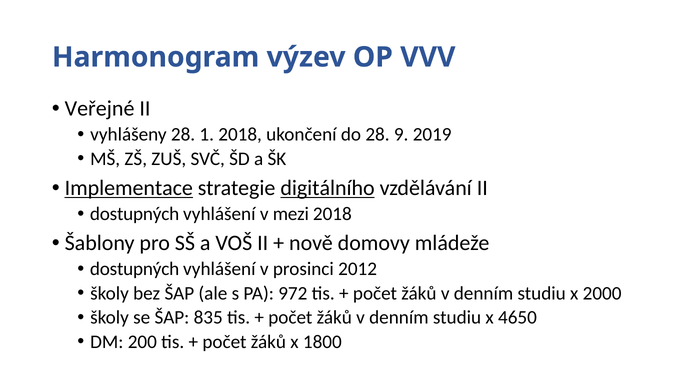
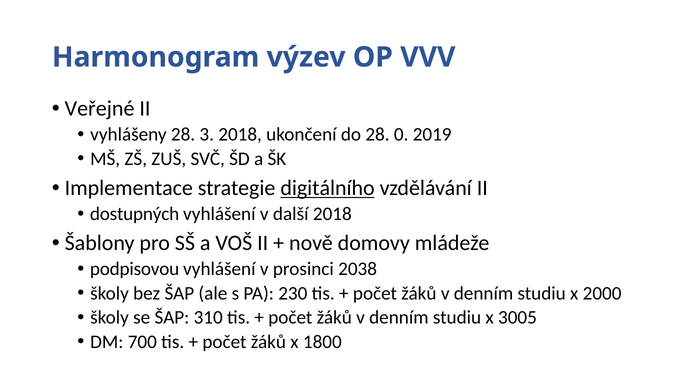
1: 1 -> 3 (207, 135)
9: 9 -> 0 (401, 135)
Implementace underline: present -> none (129, 188)
mezi: mezi -> další (291, 214)
dostupných: dostupných -> podpisovou (135, 269)
2012: 2012 -> 2038 (358, 269)
972: 972 -> 230 (293, 293)
835: 835 -> 310 (208, 318)
4650: 4650 -> 3005 (517, 318)
200: 200 -> 700 (142, 342)
